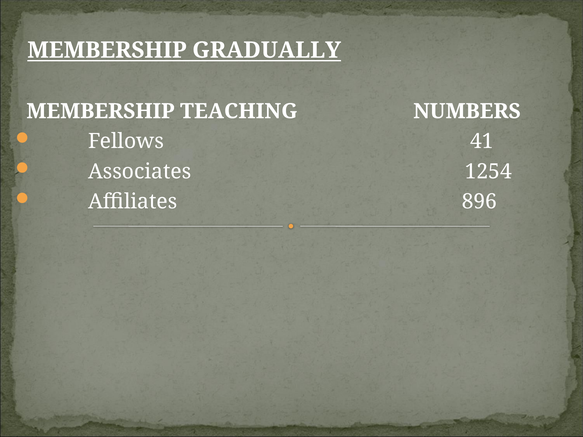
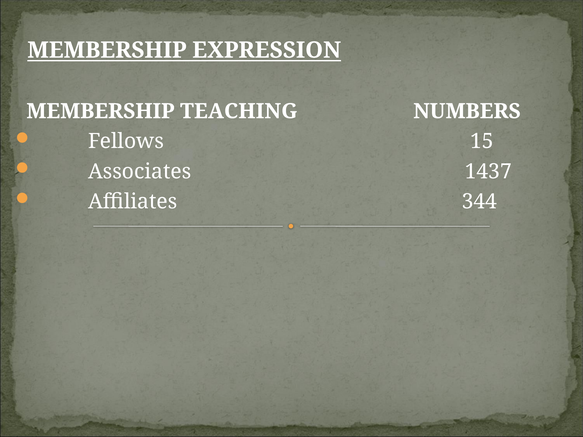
GRADUALLY: GRADUALLY -> EXPRESSION (267, 50)
41: 41 -> 15 (482, 141)
1254: 1254 -> 1437 (488, 172)
896: 896 -> 344 (479, 202)
